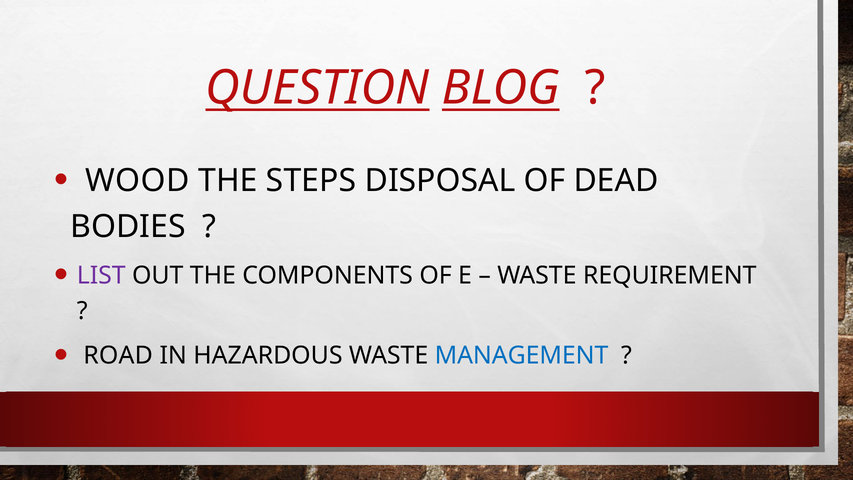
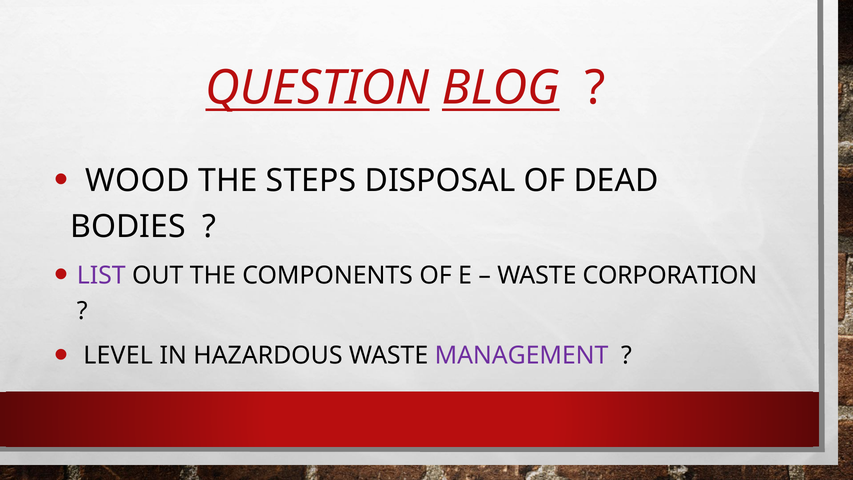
REQUIREMENT: REQUIREMENT -> CORPORATION (670, 275)
ROAD: ROAD -> LEVEL (118, 356)
MANAGEMENT colour: blue -> purple (522, 356)
